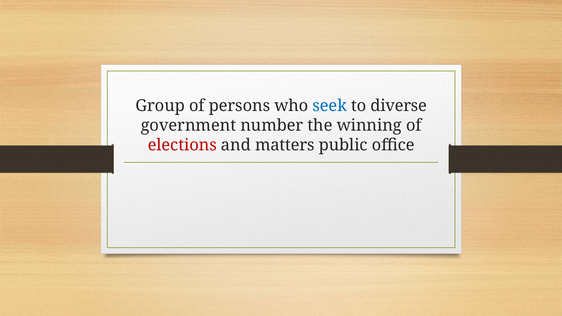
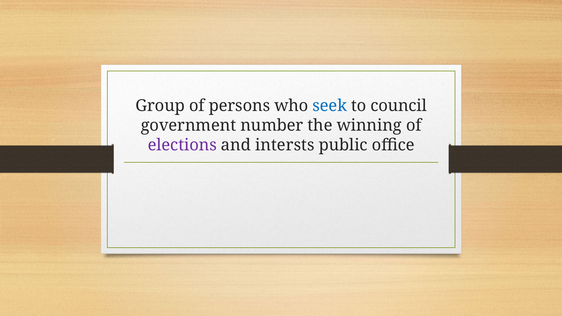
diverse: diverse -> council (399, 106)
elections colour: red -> purple (182, 145)
matters: matters -> intersts (285, 145)
